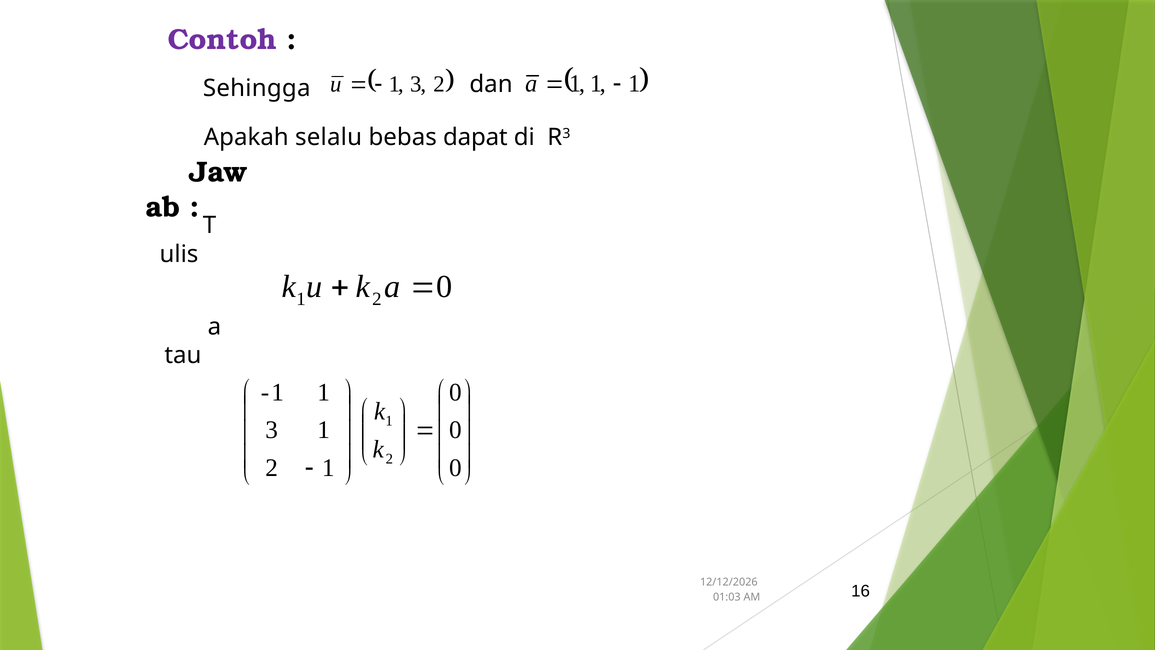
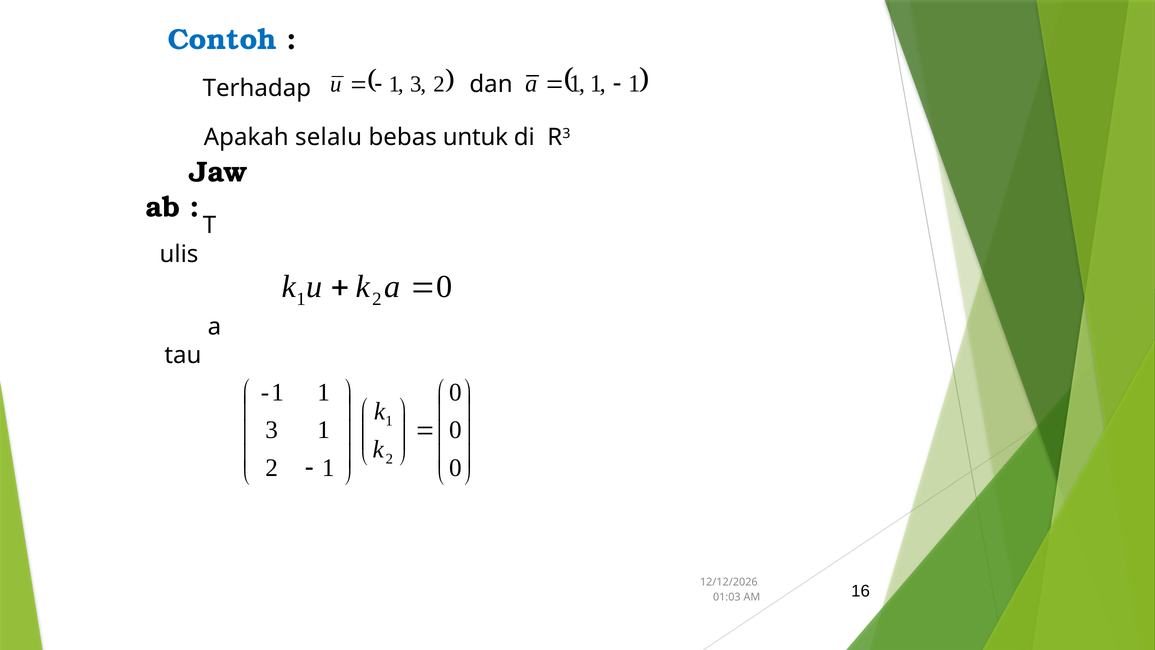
Contoh colour: purple -> blue (222, 40)
Sehingga: Sehingga -> Terhadap (257, 88)
dapat: dapat -> untuk (475, 137)
